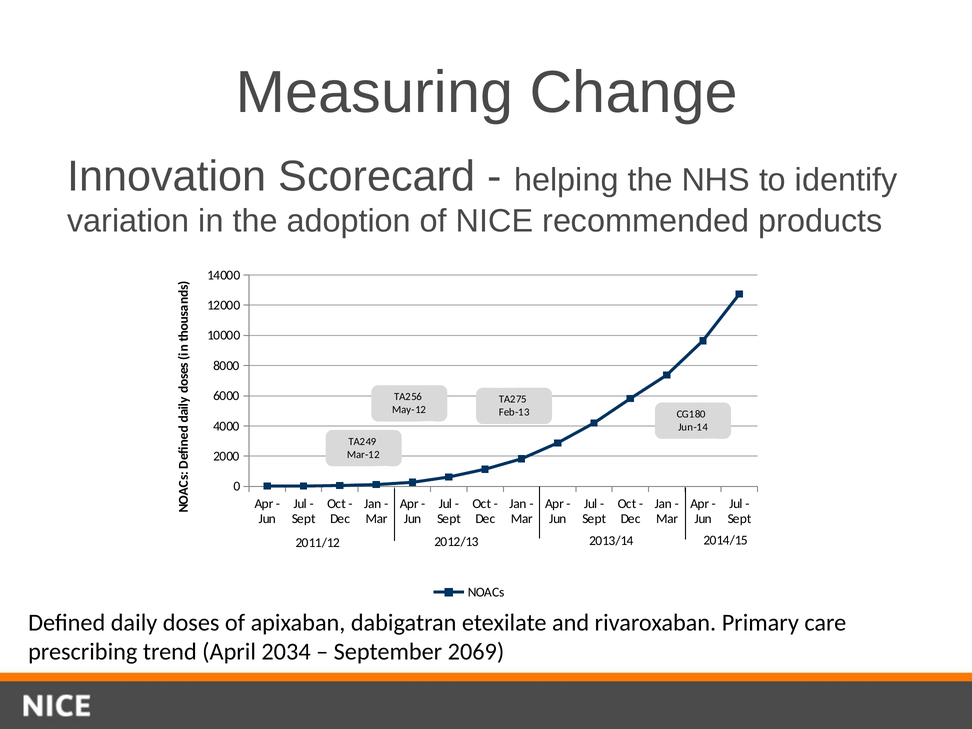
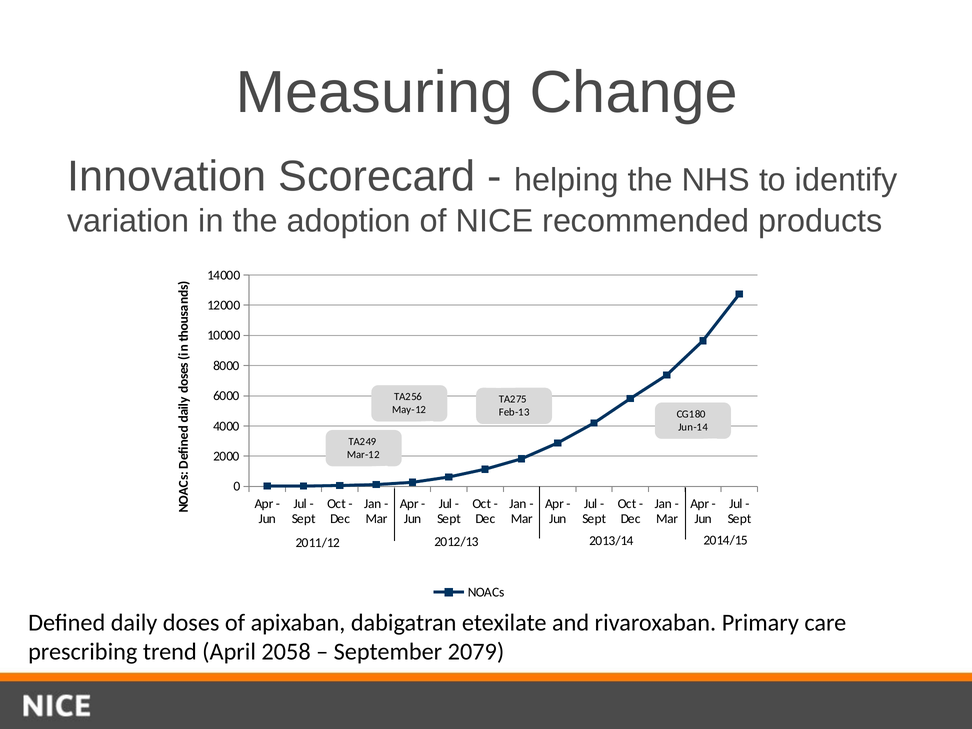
2034: 2034 -> 2058 (286, 652)
2069: 2069 -> 2079 (476, 652)
